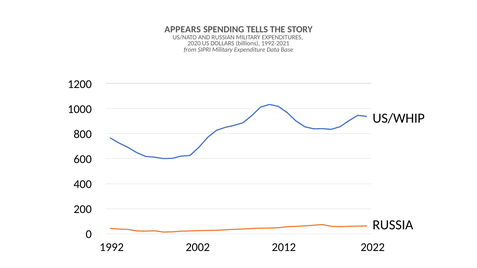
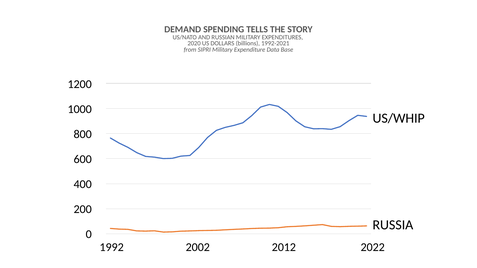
APPEARS: APPEARS -> DEMAND (183, 29)
